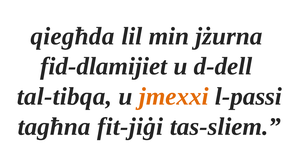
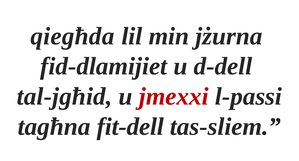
tal-tibqa: tal-tibqa -> tal-jgħid (64, 96)
jmexxi colour: orange -> red (174, 96)
fit-jiġi: fit-jiġi -> fit-dell (130, 127)
